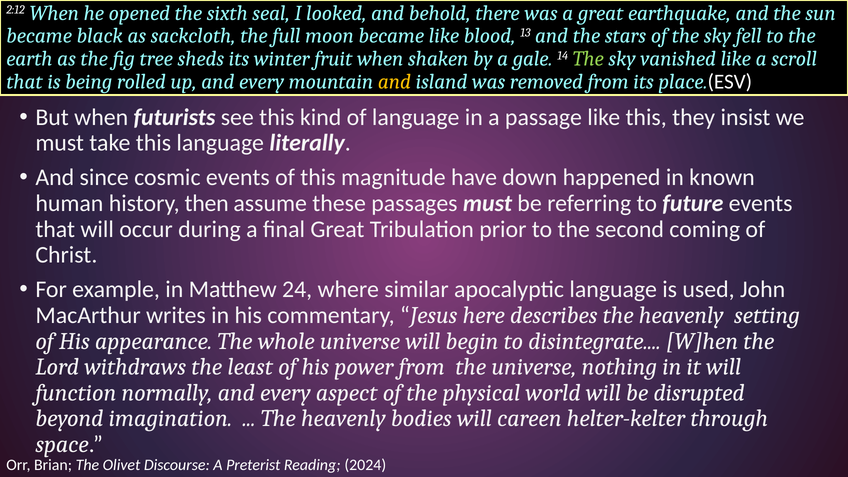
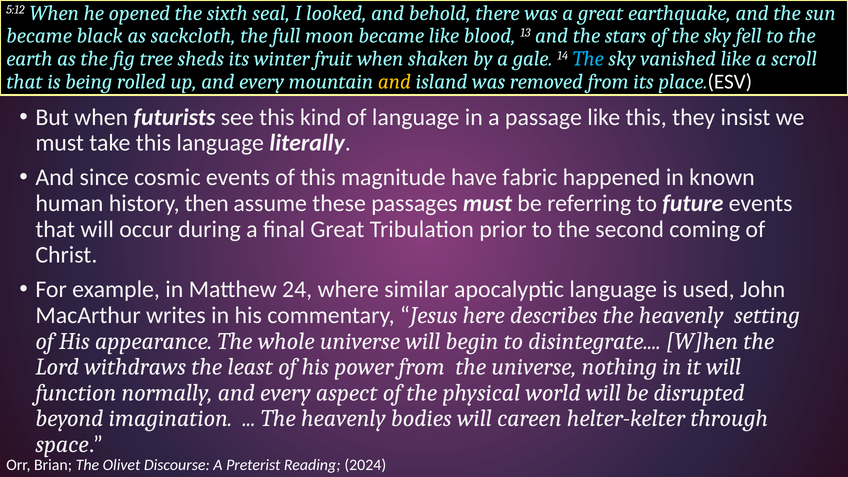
2:12: 2:12 -> 5:12 (15, 10)
The colour: light green -> light blue (588, 59)
down: down -> fabric (530, 178)
